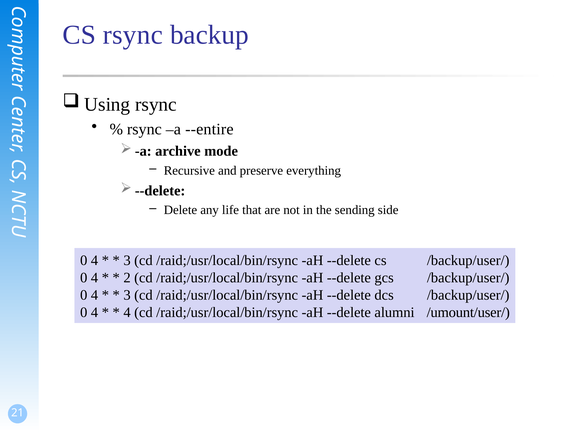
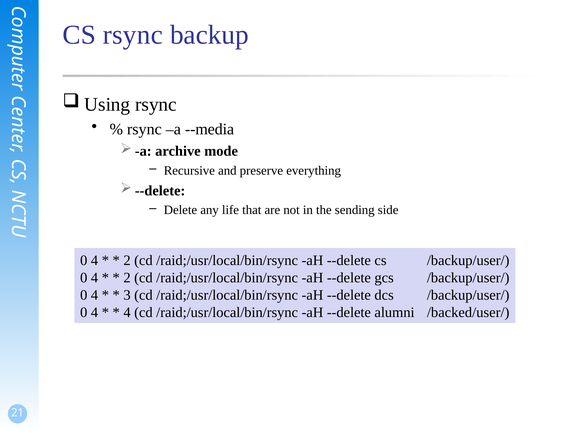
--entire: --entire -> --media (210, 129)
3: 3 -> 2 (127, 261)
/umount/user/: /umount/user/ -> /backed/user/ (468, 313)
